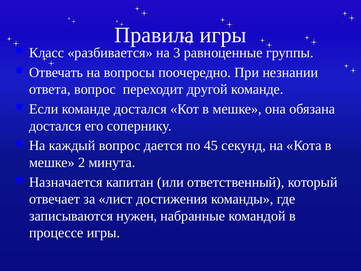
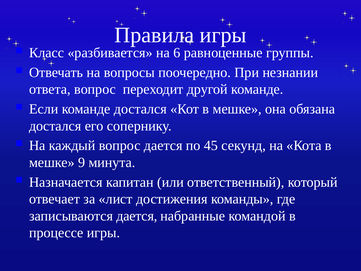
3: 3 -> 6 (177, 53)
2: 2 -> 9 (82, 162)
записываются нужен: нужен -> дается (137, 216)
